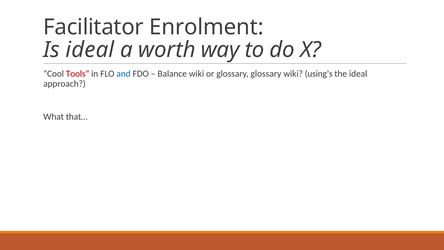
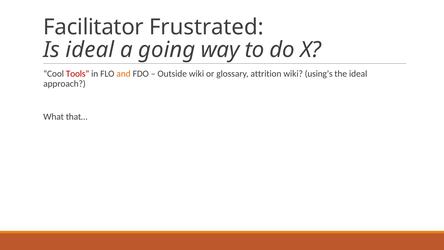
Enrolment: Enrolment -> Frustrated (206, 27)
worth: worth -> going (167, 50)
and colour: blue -> orange (124, 74)
Balance: Balance -> Outside (172, 74)
glossary glossary: glossary -> attrition (266, 74)
